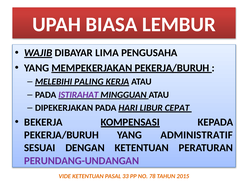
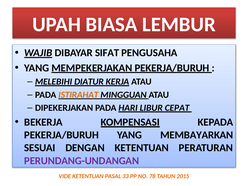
LIMA: LIMA -> SIFAT (107, 53)
PALING: PALING -> DIATUR (89, 82)
ISTIRAHAT colour: purple -> orange (78, 95)
ADMINISTRATIF: ADMINISTRATIF -> MEMBAYARKAN (197, 135)
